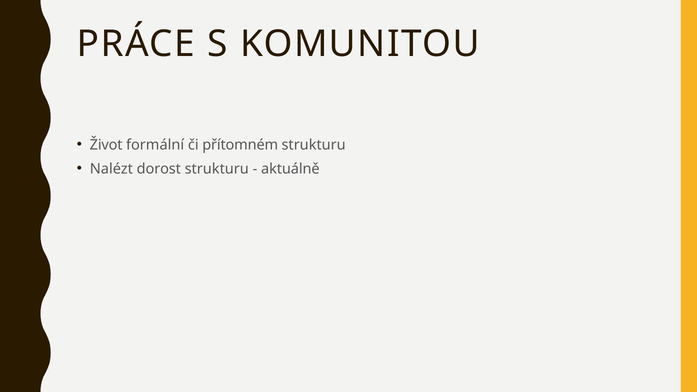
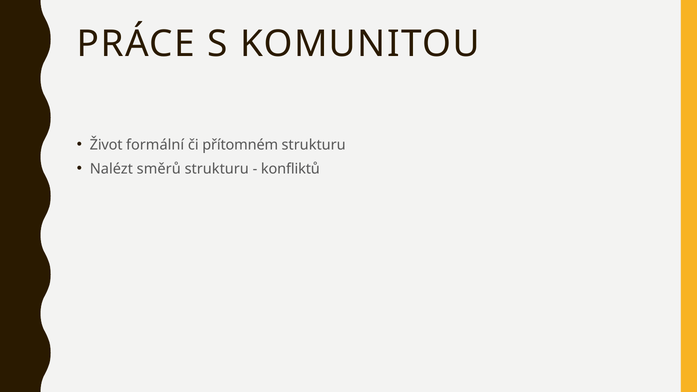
dorost: dorost -> směrů (159, 169)
aktuálně: aktuálně -> konfliktů (290, 169)
